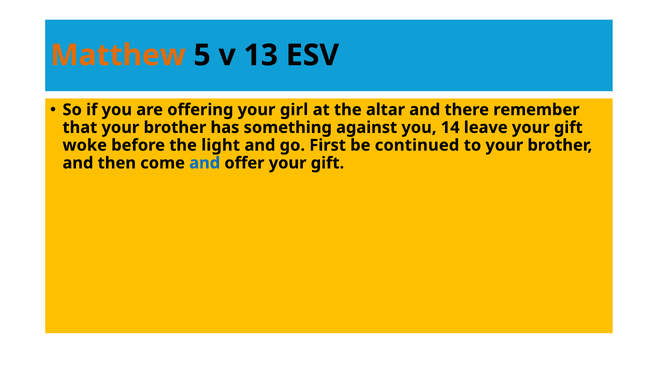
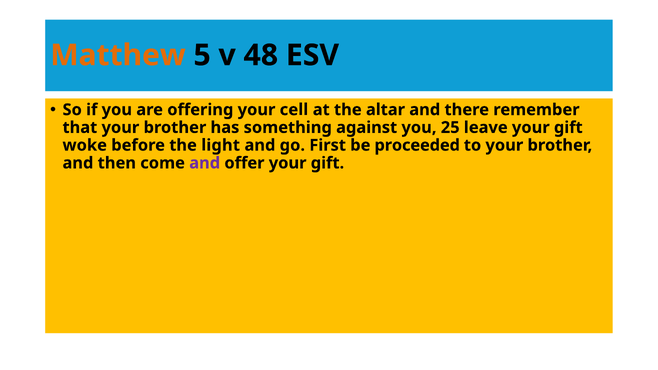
13: 13 -> 48 (261, 55)
girl: girl -> cell (294, 110)
14: 14 -> 25 (450, 128)
continued: continued -> proceeded (417, 145)
and colour: blue -> purple (205, 163)
